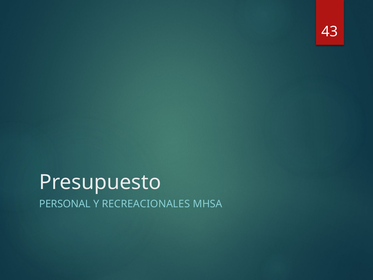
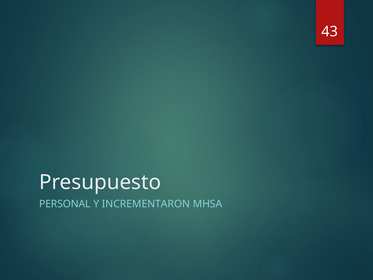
RECREACIONALES: RECREACIONALES -> INCREMENTARON (146, 204)
